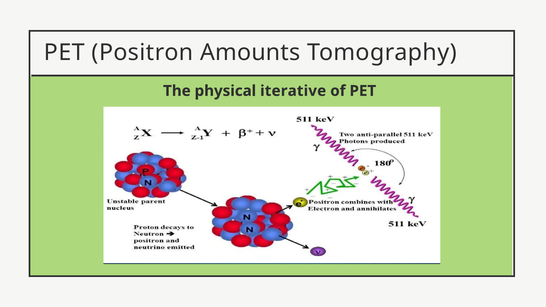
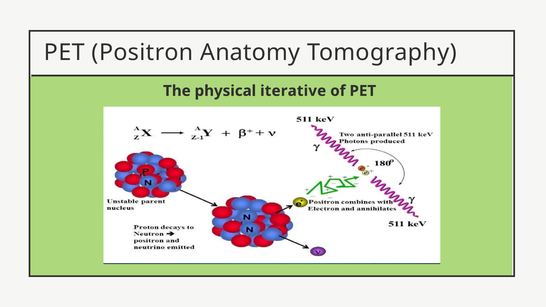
Amounts: Amounts -> Anatomy (250, 53)
